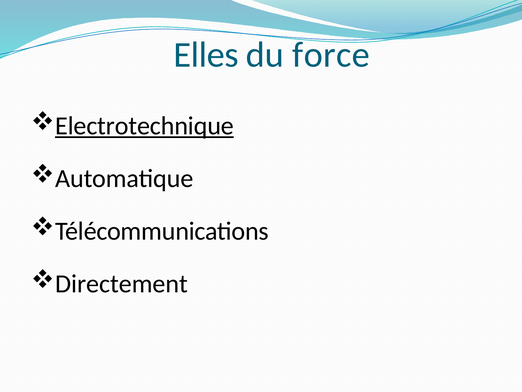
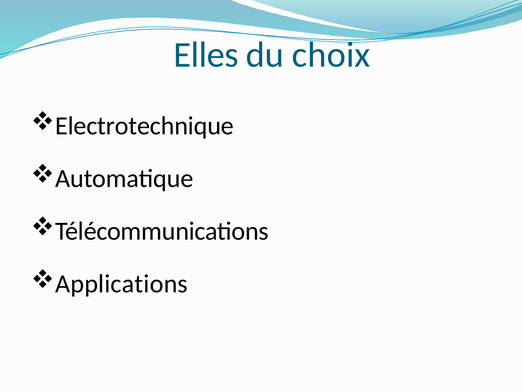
force: force -> choix (331, 55)
Electrotechnique underline: present -> none (145, 126)
Directement: Directement -> Applications (121, 283)
